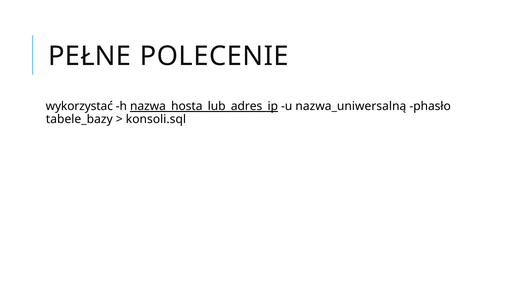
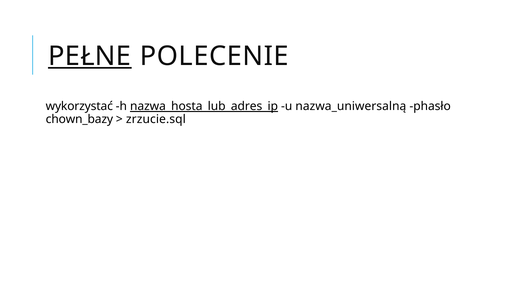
PEŁNE underline: none -> present (90, 56)
tabele_bazy: tabele_bazy -> chown_bazy (79, 119)
konsoli.sql: konsoli.sql -> zrzucie.sql (156, 119)
